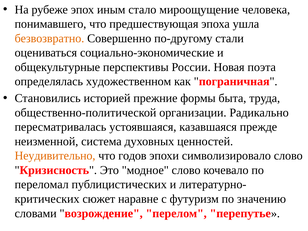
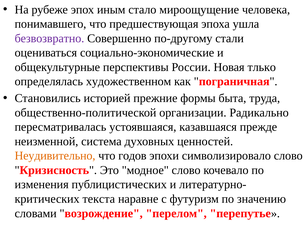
безвозвратно colour: orange -> purple (49, 38)
поэта: поэта -> тлько (262, 67)
переломал: переломал -> изменения (42, 185)
сюжет: сюжет -> текста (99, 199)
